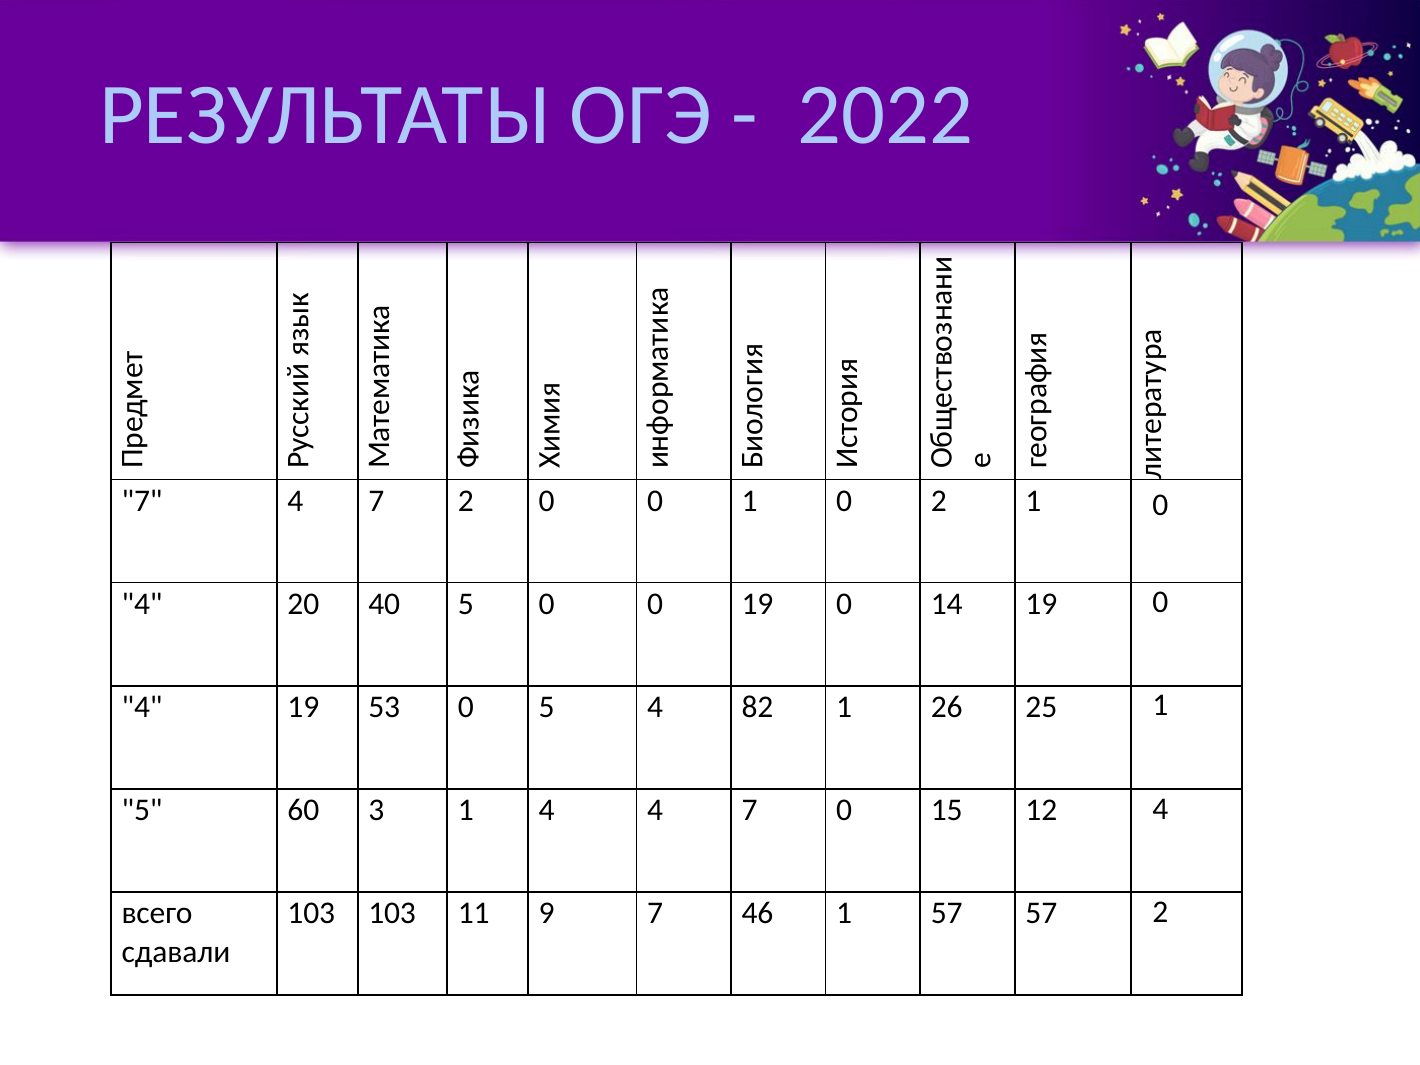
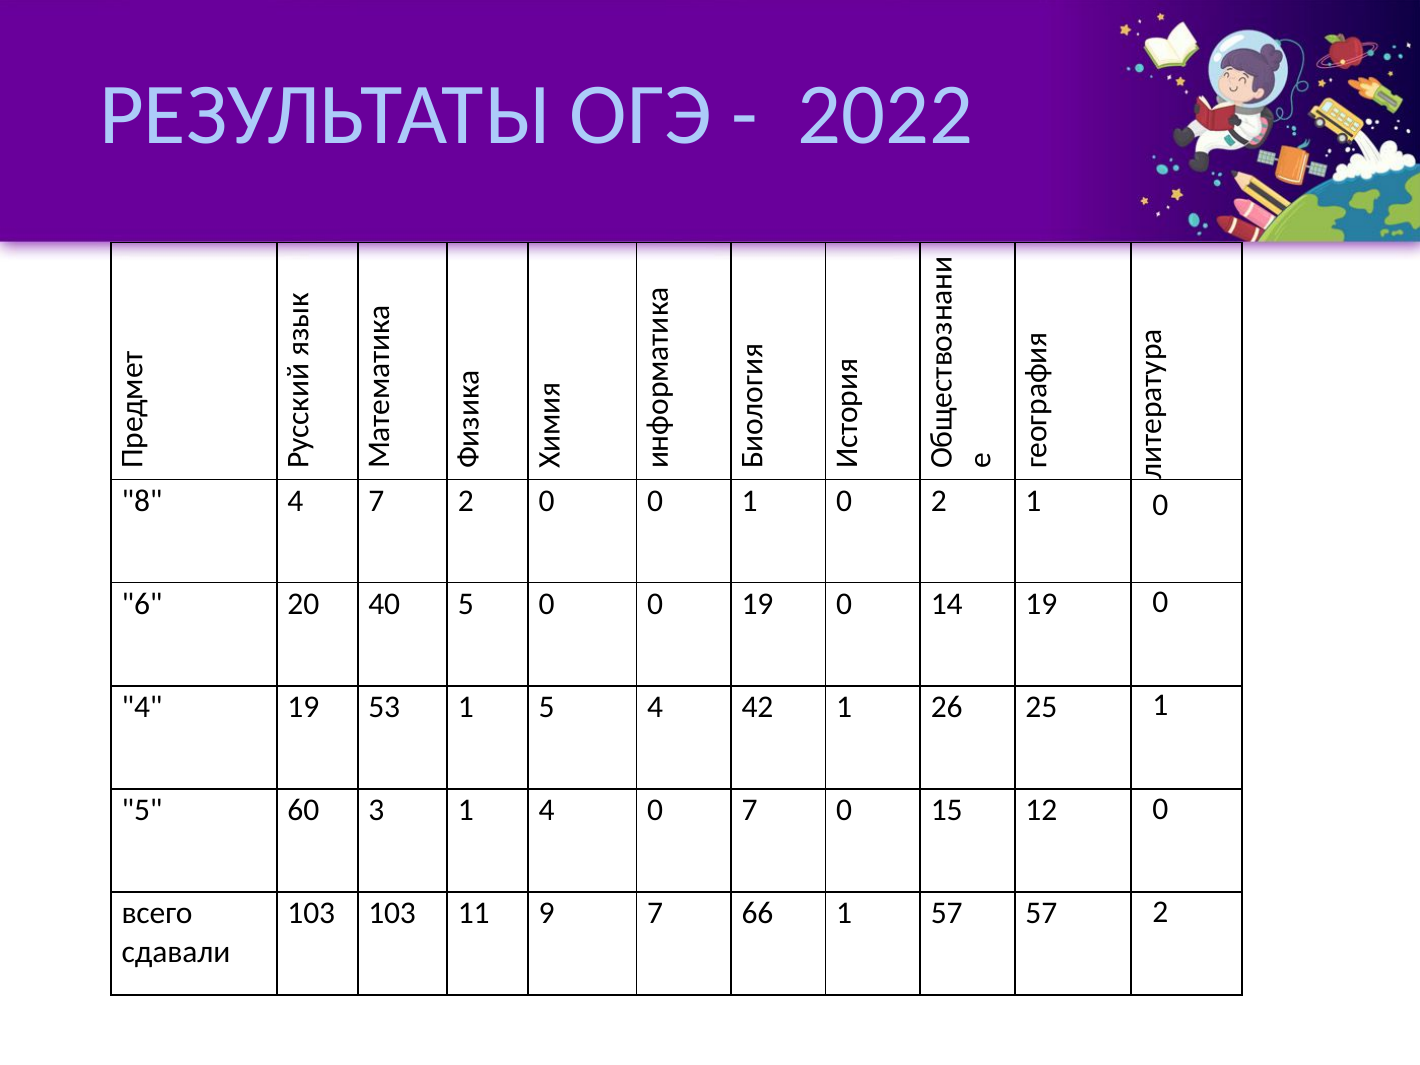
7: 7 -> 8 (142, 501)
4: 4 -> 6 (142, 604)
53 0: 0 -> 1 (466, 707)
82: 82 -> 42 (758, 707)
4 4: 4 -> 0 (655, 810)
12 4: 4 -> 0 (1160, 809)
46: 46 -> 66 (758, 913)
